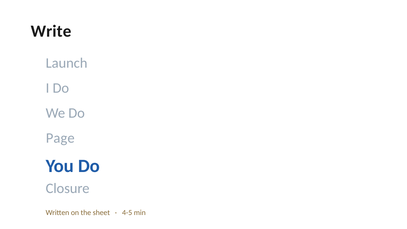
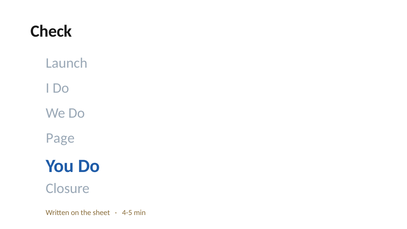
Write: Write -> Check (51, 31)
